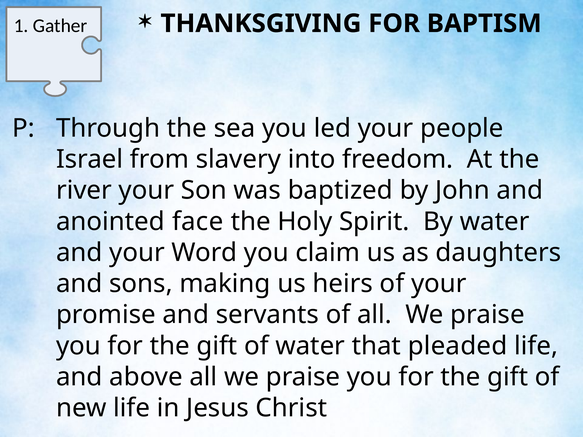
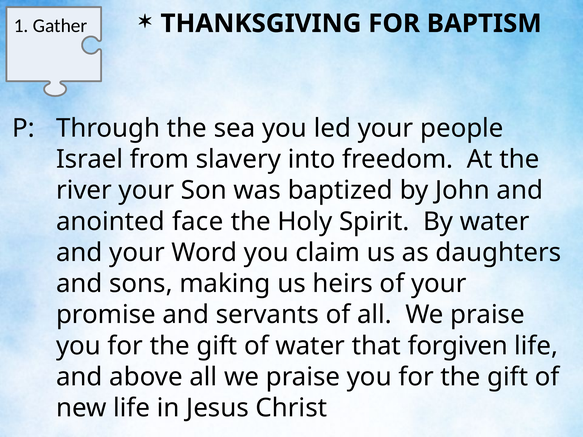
pleaded: pleaded -> forgiven (458, 346)
